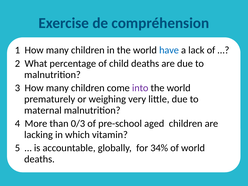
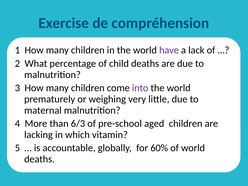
have colour: blue -> purple (169, 50)
0/3: 0/3 -> 6/3 (78, 124)
34%: 34% -> 60% (159, 148)
